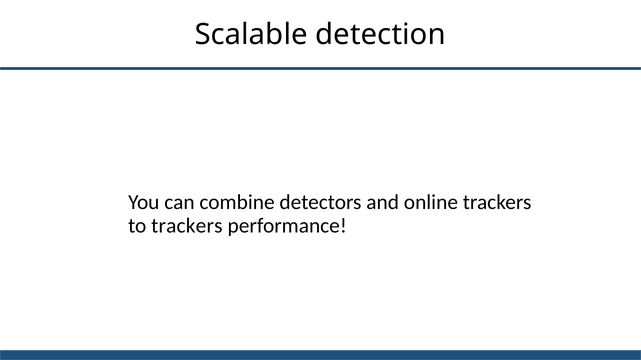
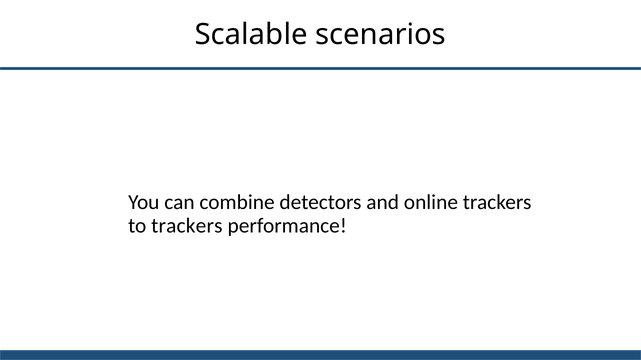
detection: detection -> scenarios (381, 35)
